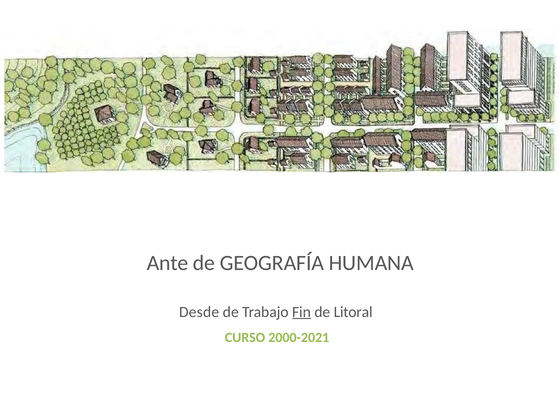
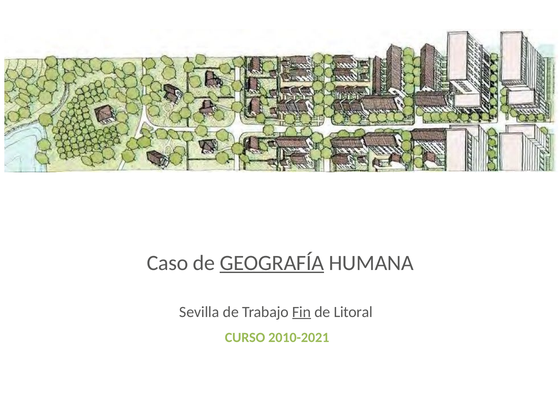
Ante: Ante -> Caso (168, 263)
GEOGRAFÍA underline: none -> present (272, 263)
Desde: Desde -> Sevilla (199, 312)
2000-2021: 2000-2021 -> 2010-2021 (299, 338)
